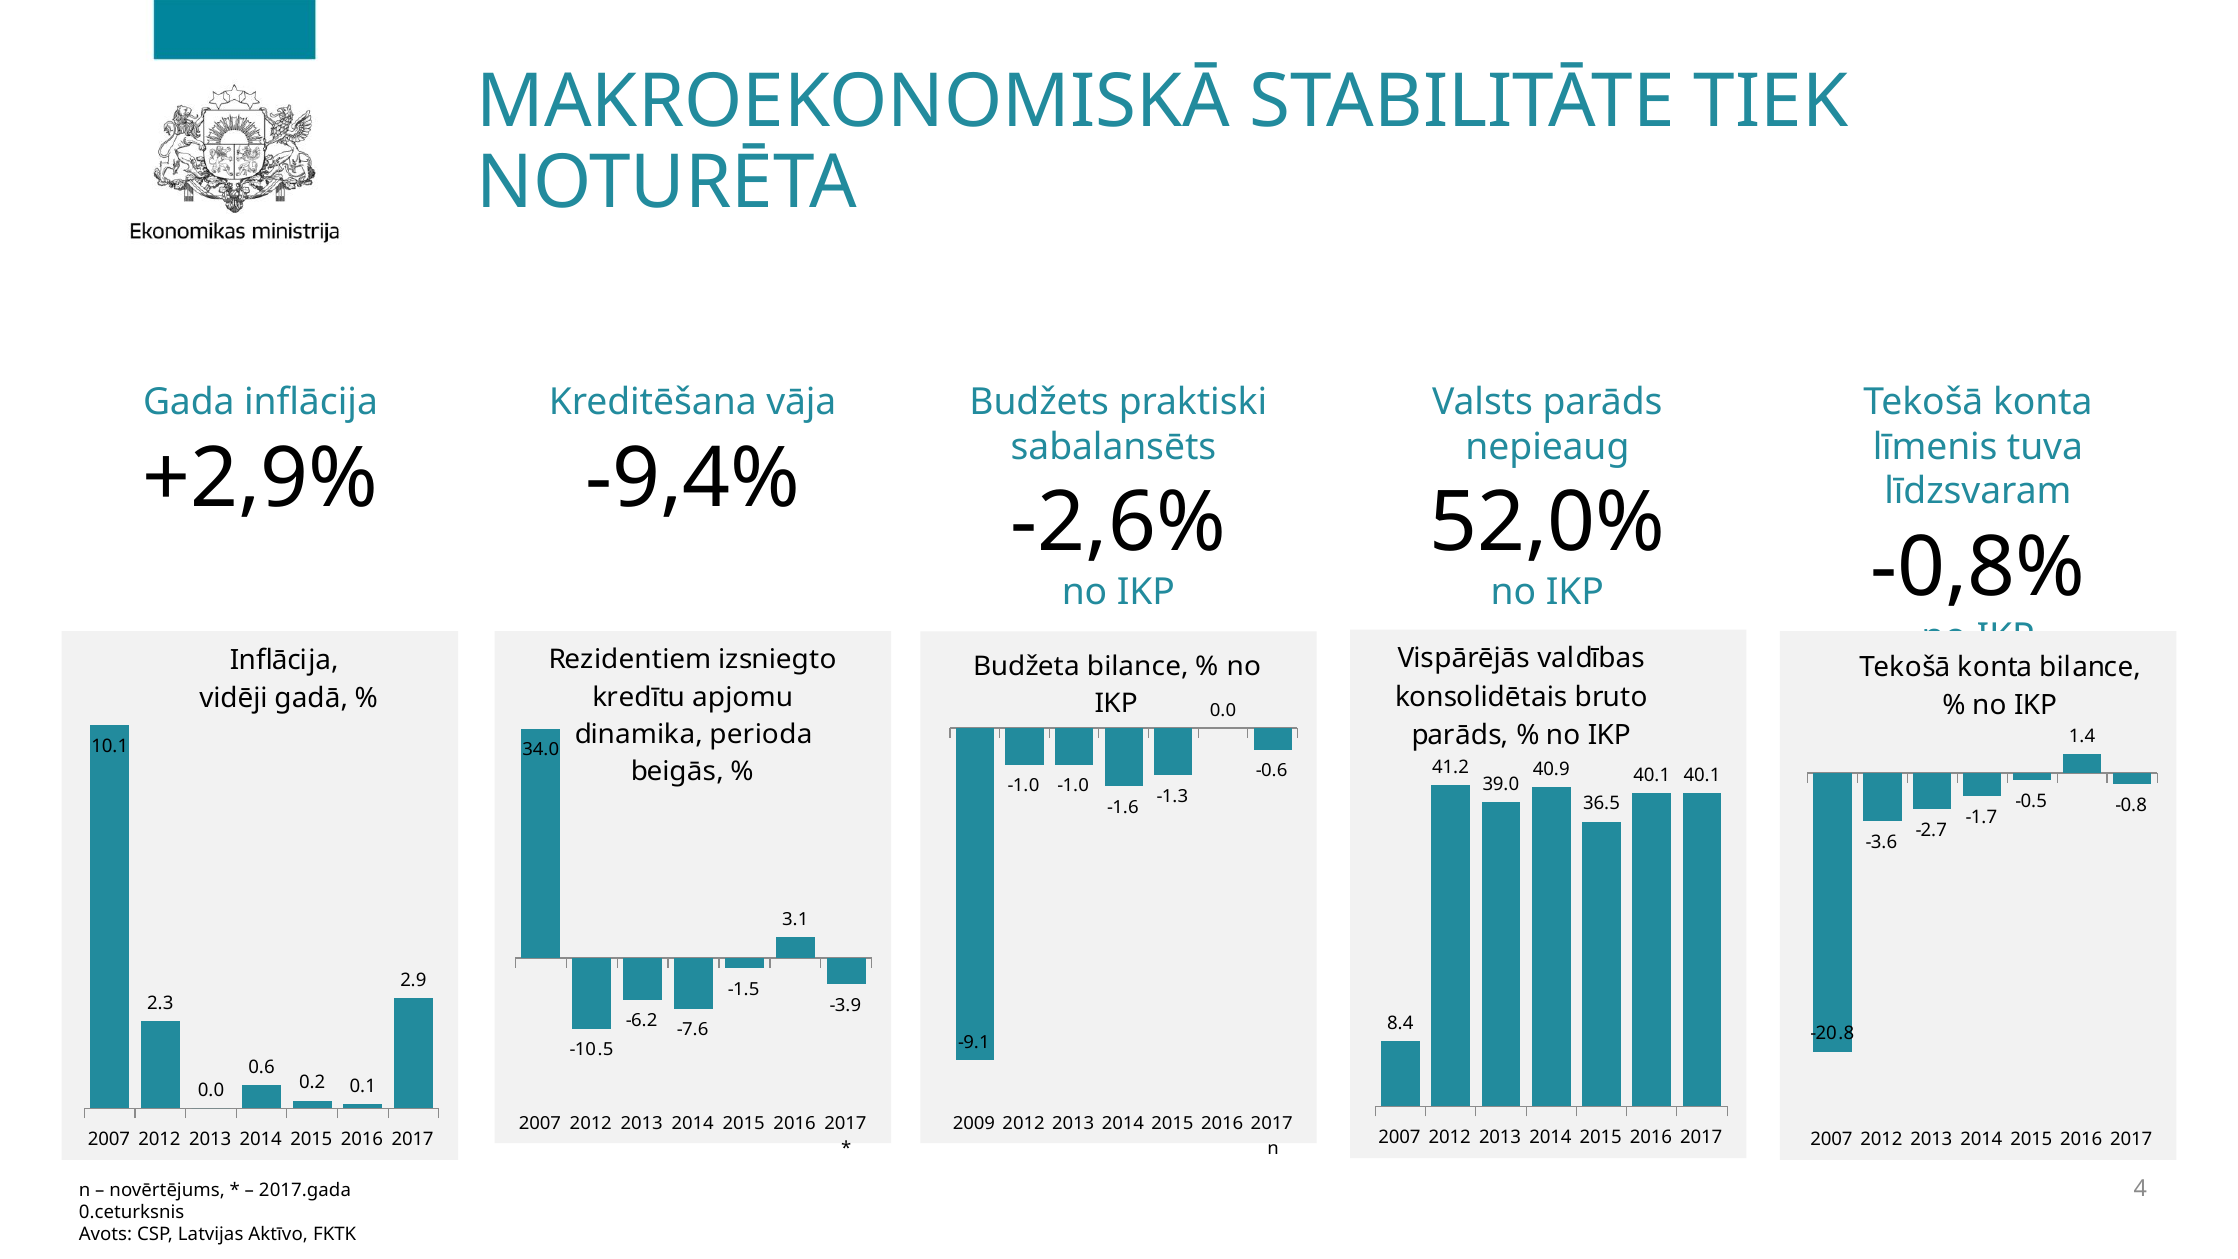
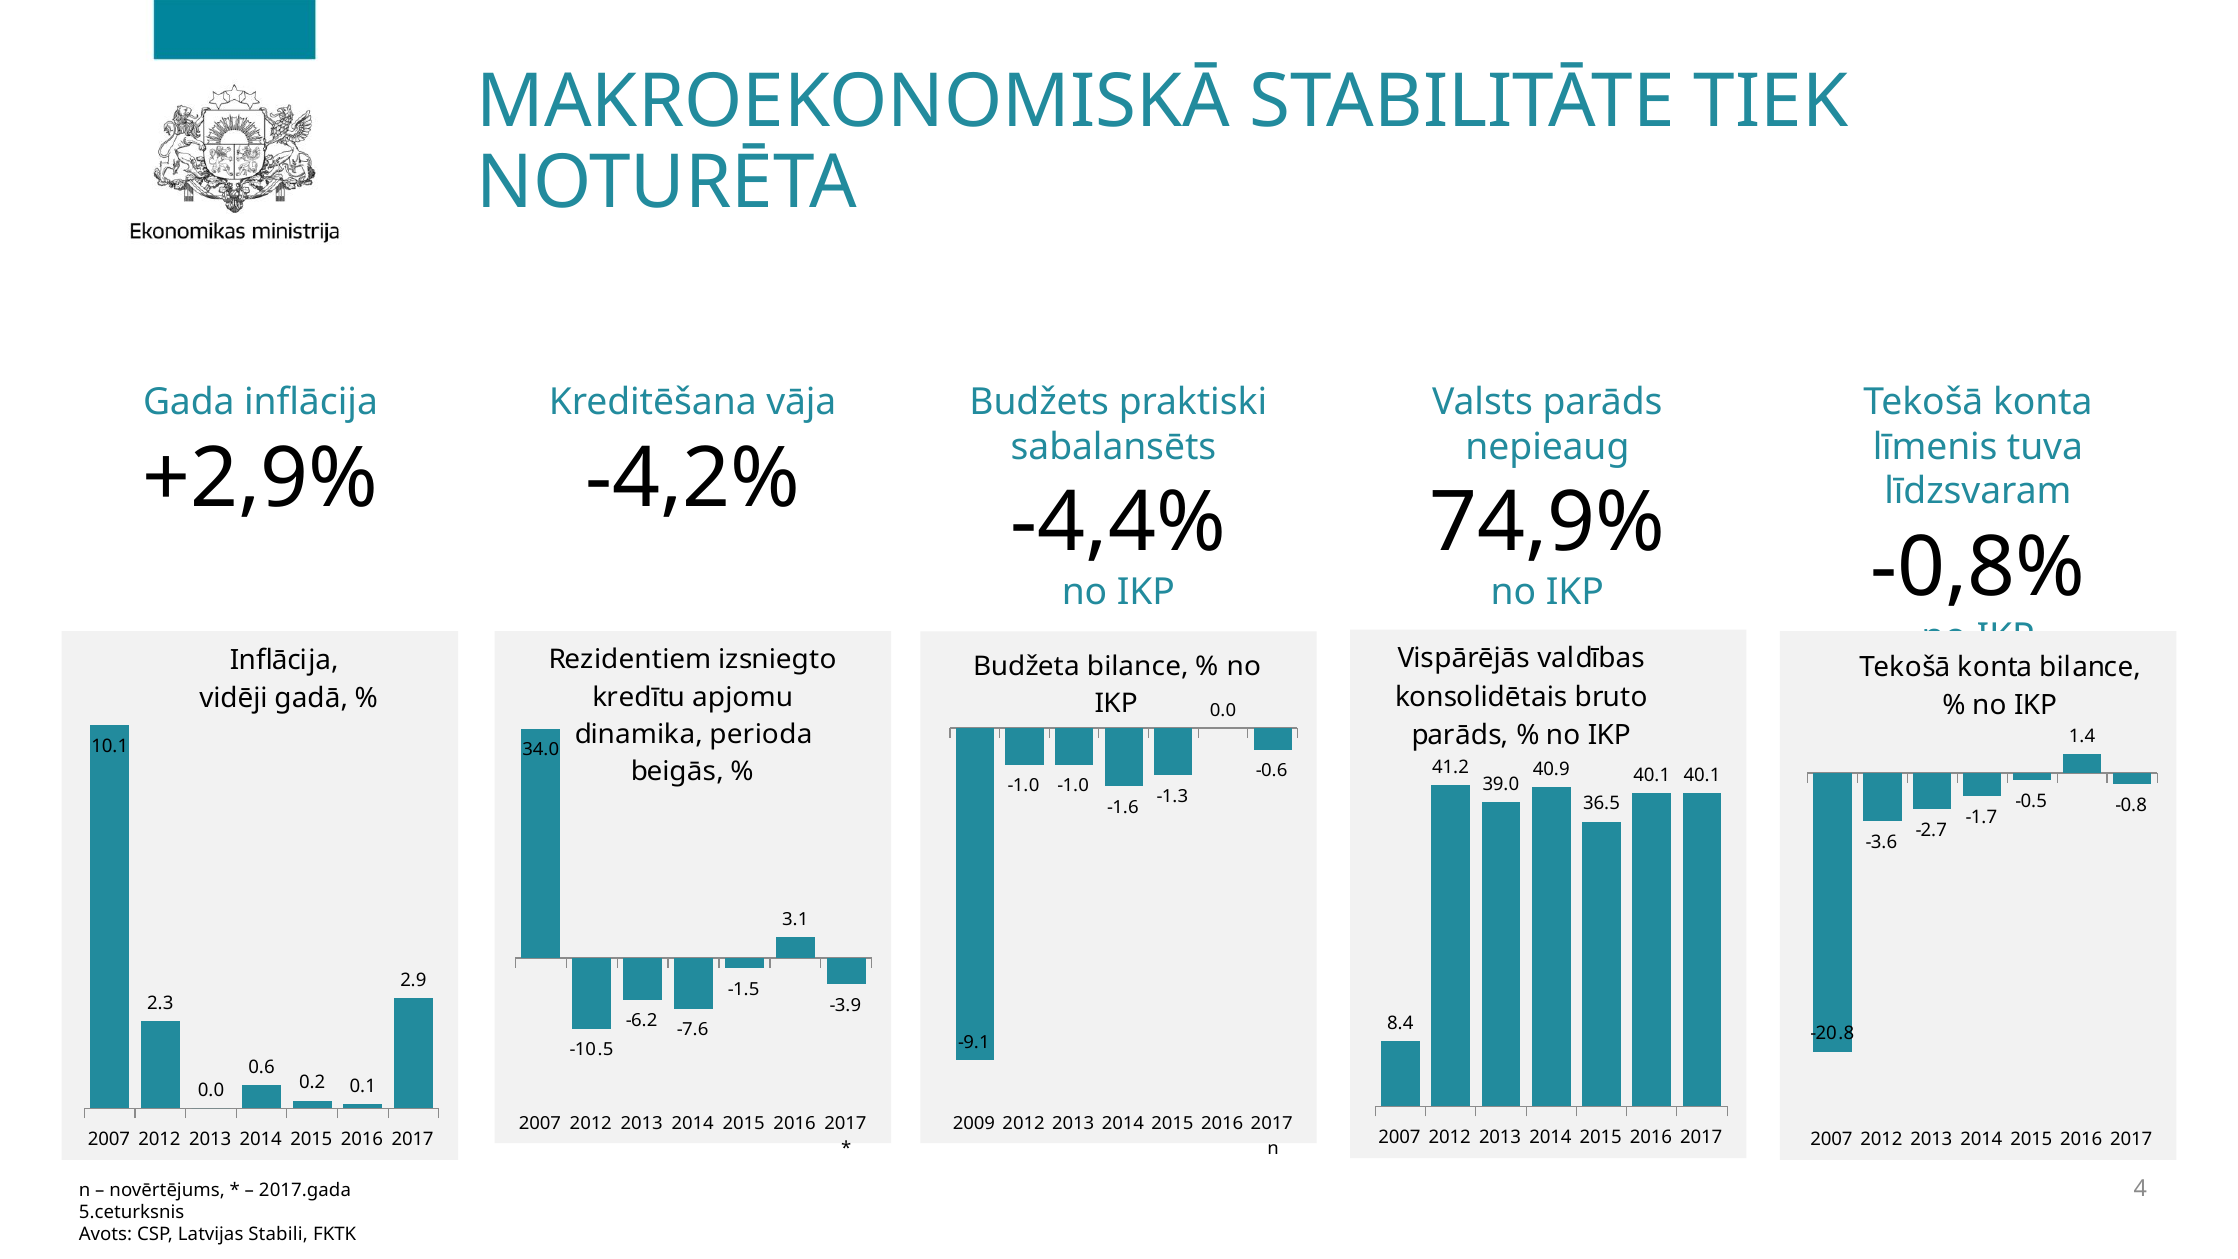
-9,4%: -9,4% -> -4,2% (693, 479)
-2,6%: -2,6% -> -4,4% (1118, 523)
52,0%: 52,0% -> 74,9% (1547, 523)
0.ceturksnis: 0.ceturksnis -> 5.ceturksnis (132, 1212)
Aktīvo: Aktīvo -> Stabili (278, 1234)
